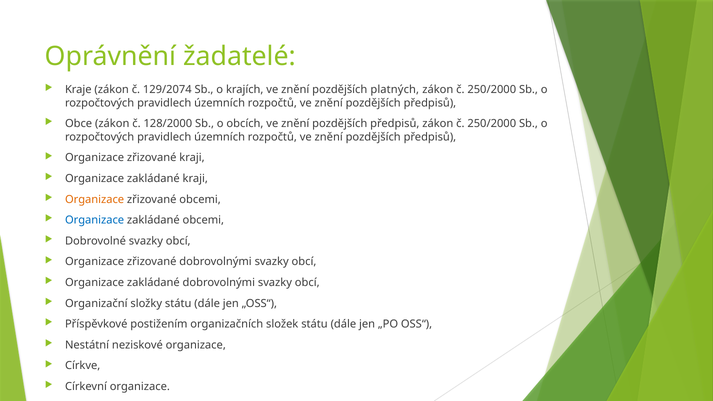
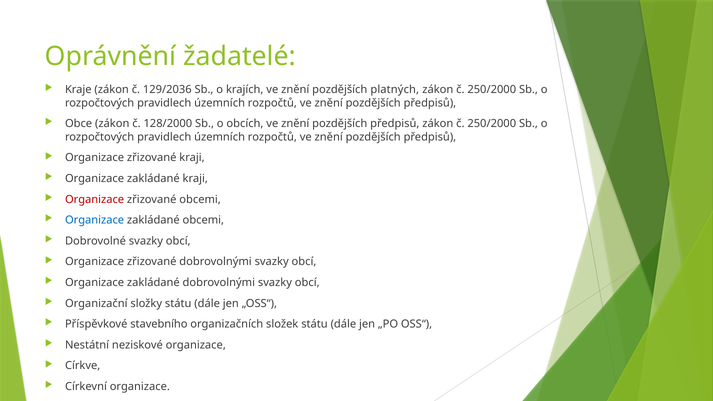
129/2074: 129/2074 -> 129/2036 (167, 90)
Organizace colour: orange -> red (95, 199)
postižením: postižením -> stavebního (159, 324)
